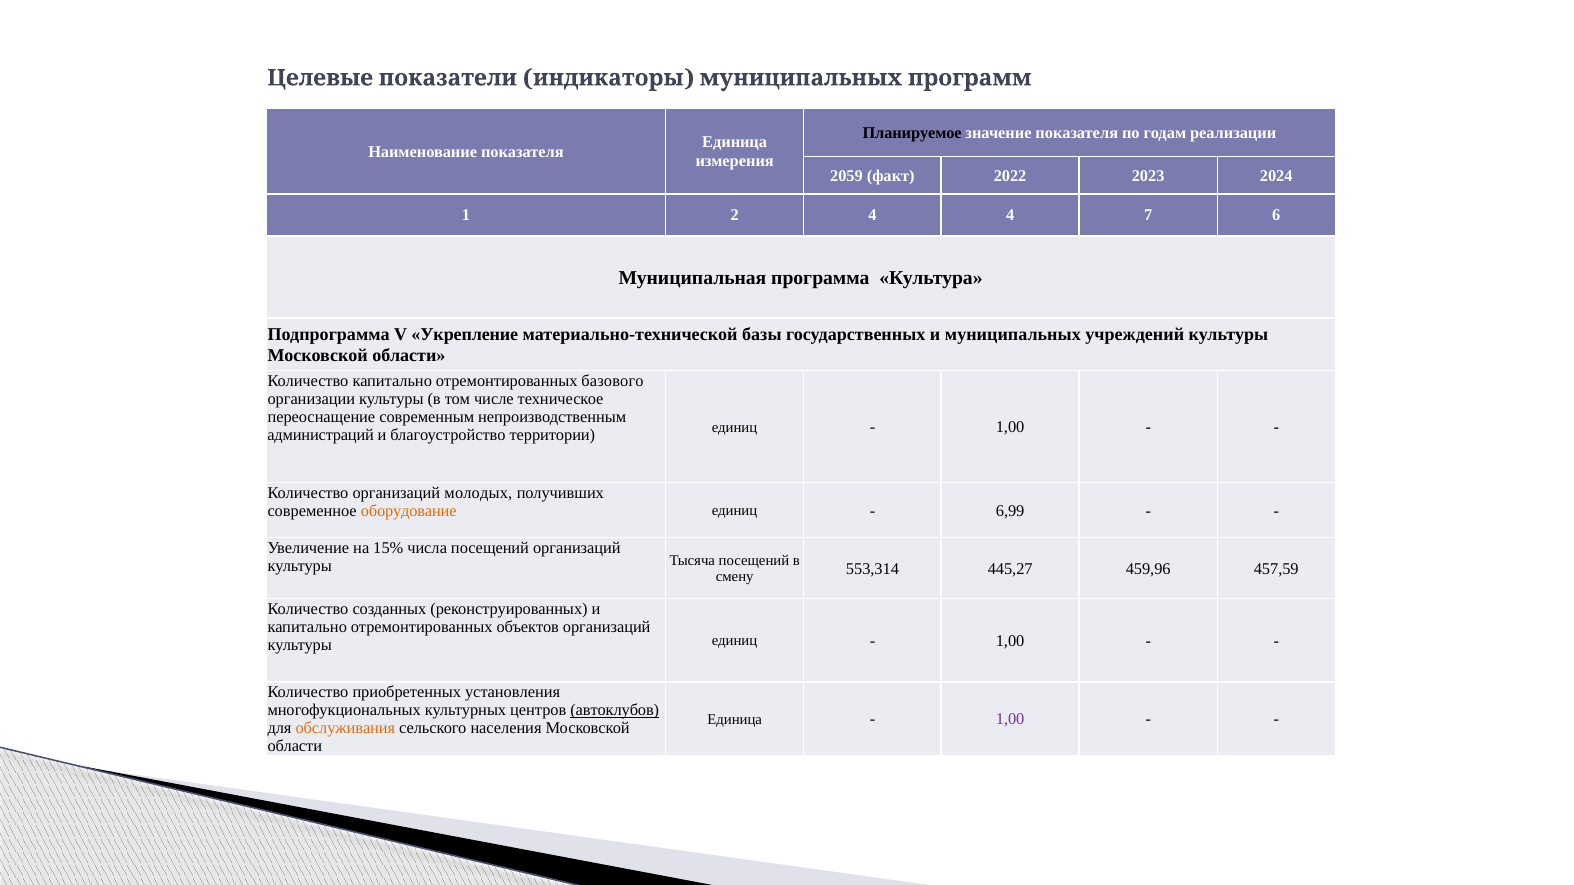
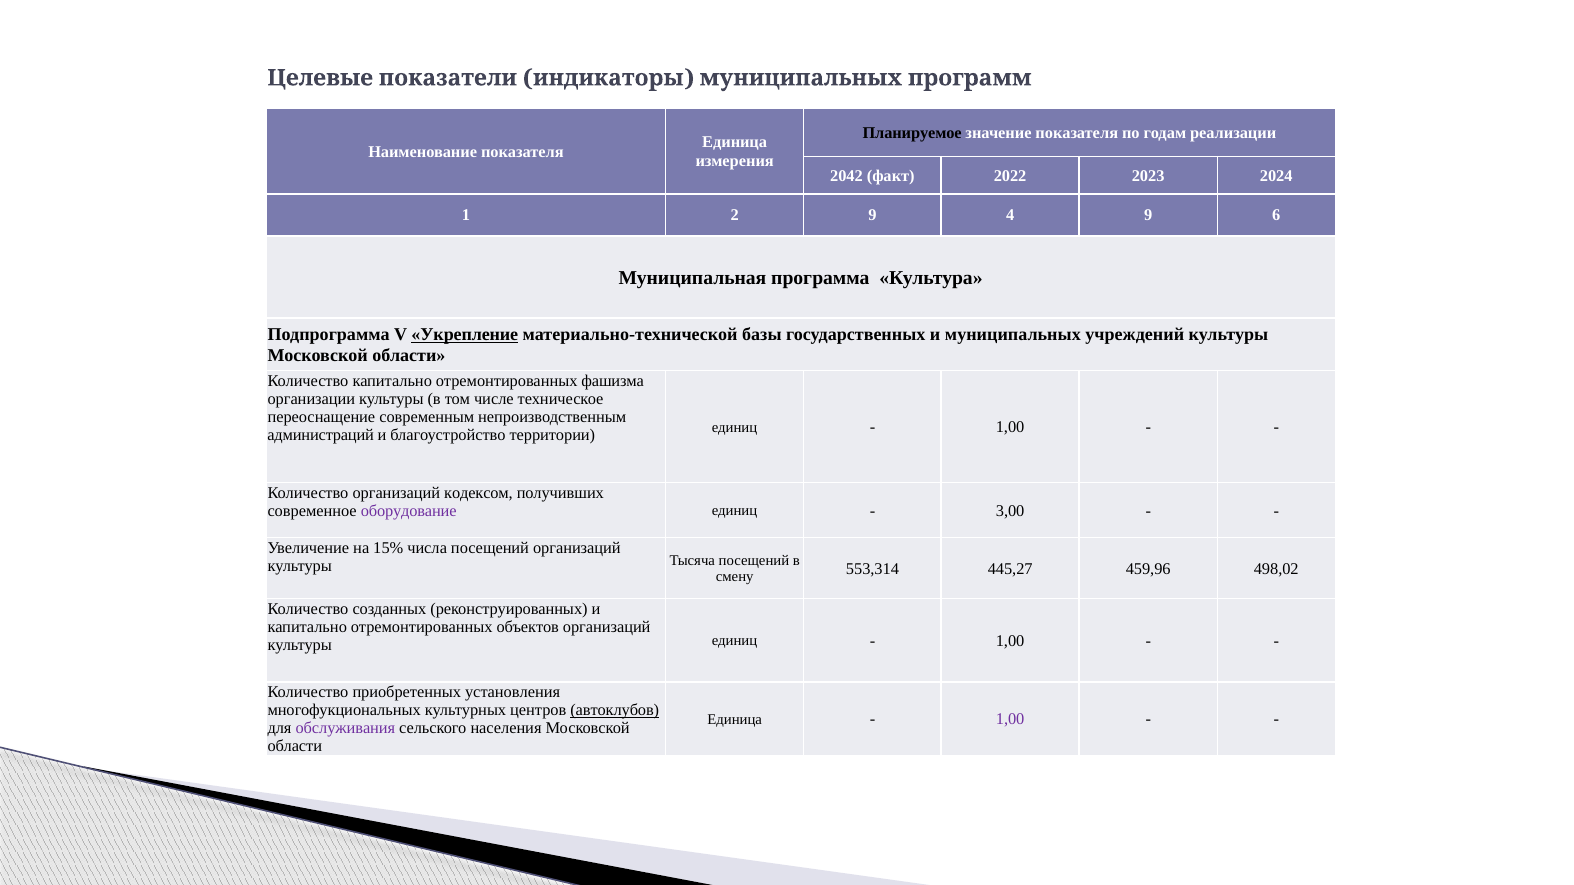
2059: 2059 -> 2042 (847, 176)
2 4: 4 -> 9 (872, 216)
4 7: 7 -> 9 (1148, 216)
Укрепление underline: none -> present (465, 335)
базового: базового -> фашизма (613, 381)
молодых: молодых -> кодексом (479, 493)
оборудование colour: orange -> purple (409, 511)
6,99: 6,99 -> 3,00 (1010, 511)
457,59: 457,59 -> 498,02 (1276, 569)
обслуживания colour: orange -> purple (345, 729)
